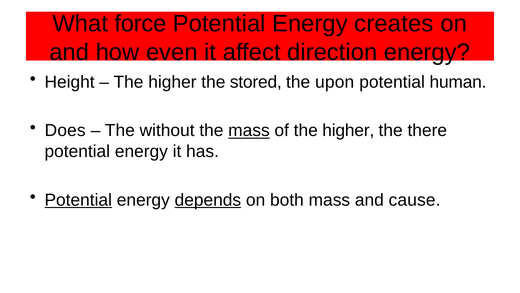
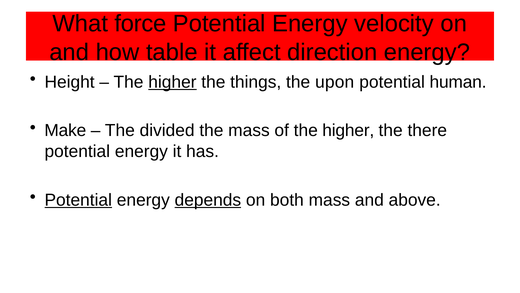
creates: creates -> velocity (394, 23)
even: even -> table (172, 52)
higher underline: none -> present (172, 82)
stored: stored -> things (256, 82)
Does: Does -> Make (65, 130)
without: without -> divided (167, 130)
mass underline: present -> none (249, 130)
cause: cause -> above (415, 200)
